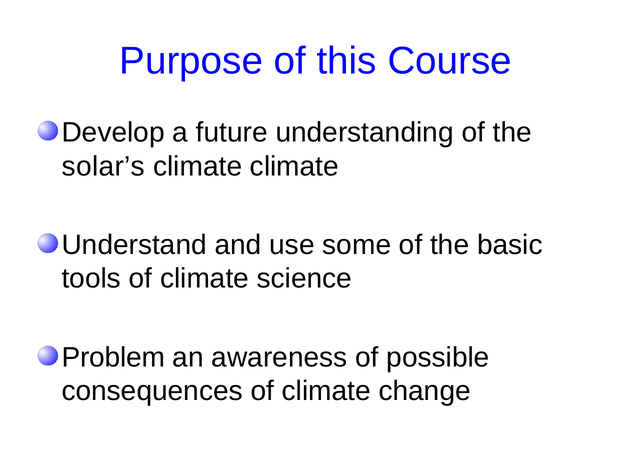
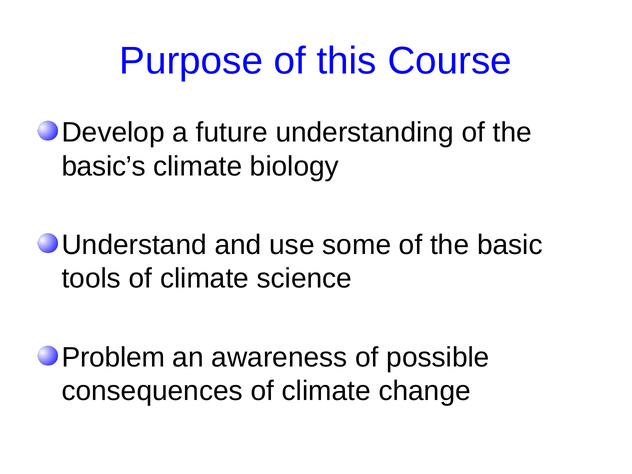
solar’s: solar’s -> basic’s (104, 166)
climate climate: climate -> biology (294, 166)
